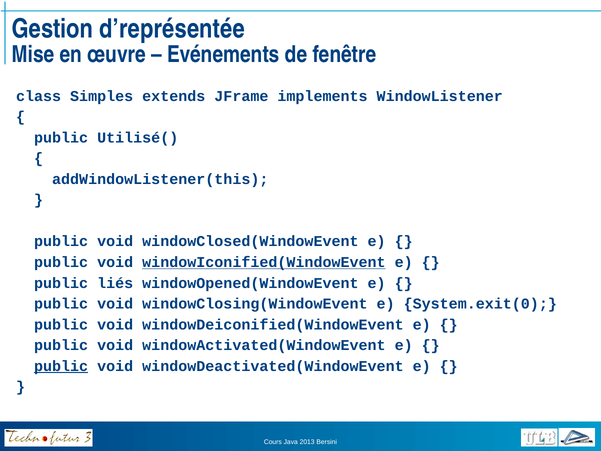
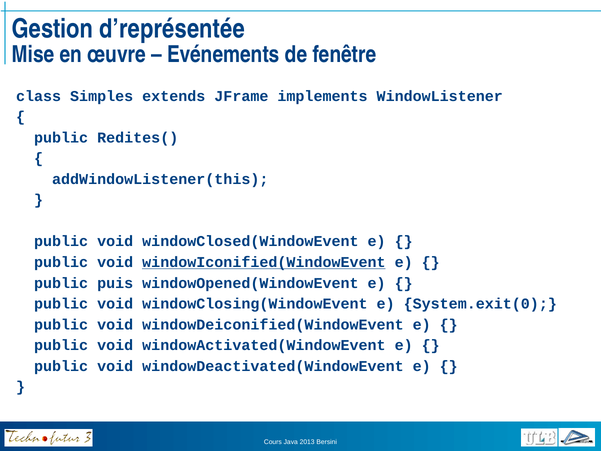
Utilisé(: Utilisé( -> Redites( (138, 138)
liés: liés -> puis (115, 283)
public underline: present -> none (61, 366)
